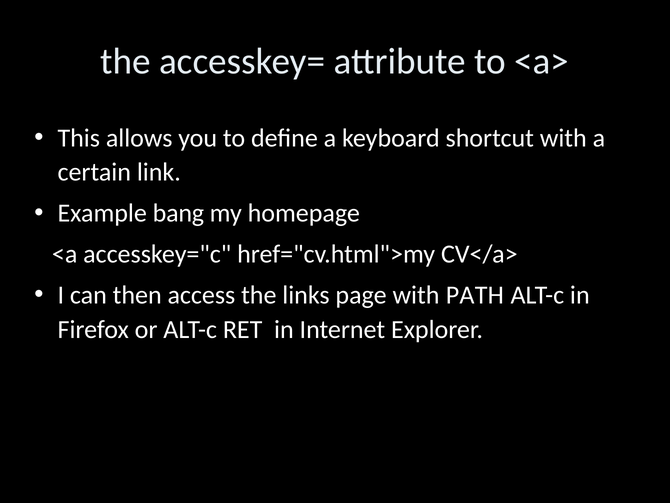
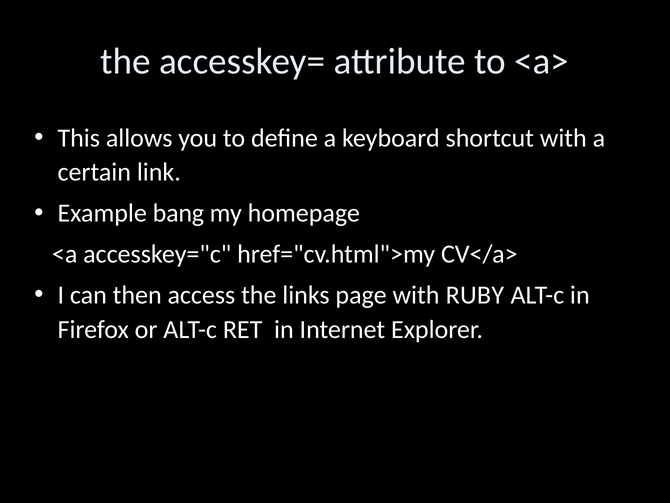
PATH: PATH -> RUBY (475, 295)
